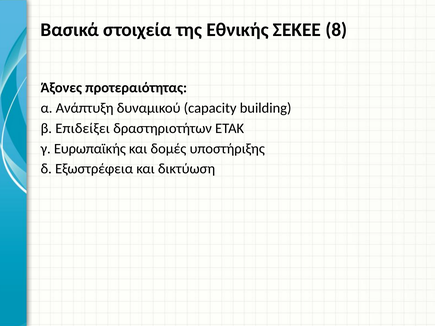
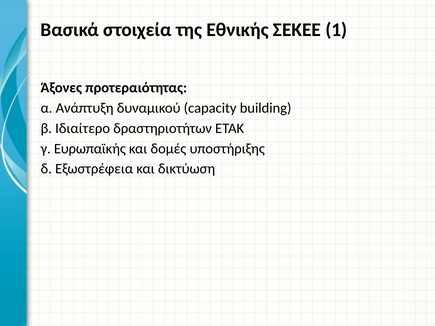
8: 8 -> 1 (336, 30)
Επιδείξει: Επιδείξει -> Ιδιαίτερο (83, 128)
